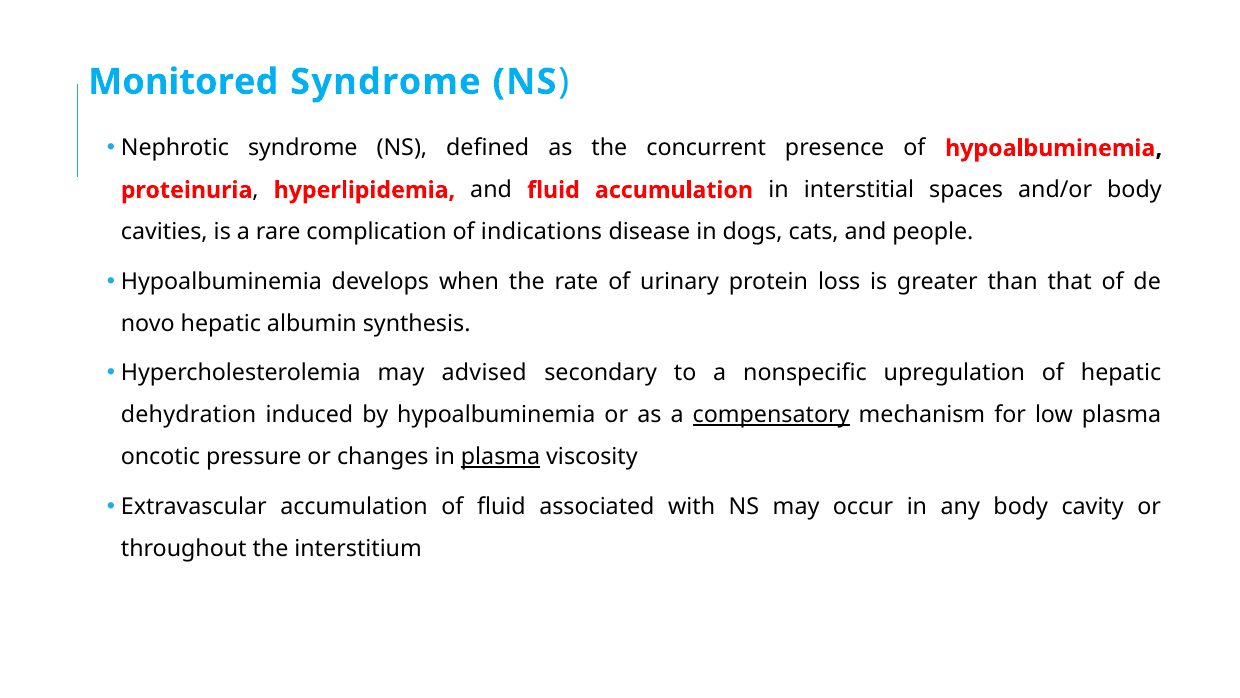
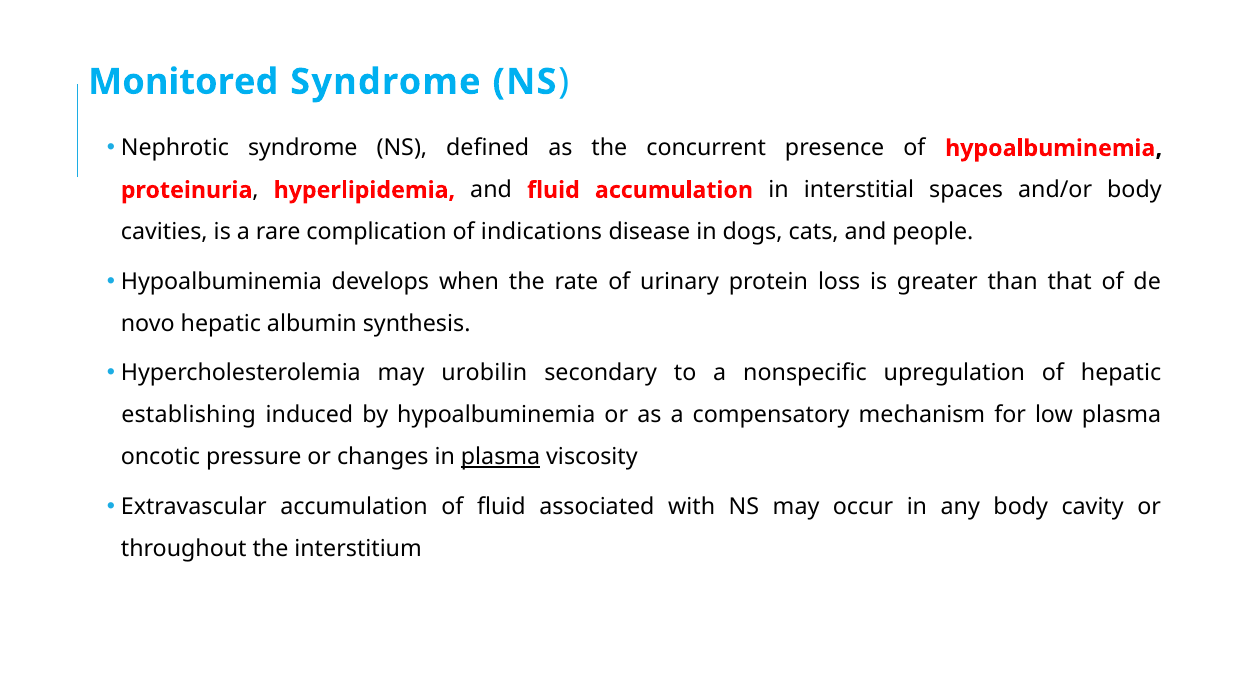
advised: advised -> urobilin (484, 373)
dehydration: dehydration -> establishing (189, 415)
compensatory underline: present -> none (771, 415)
